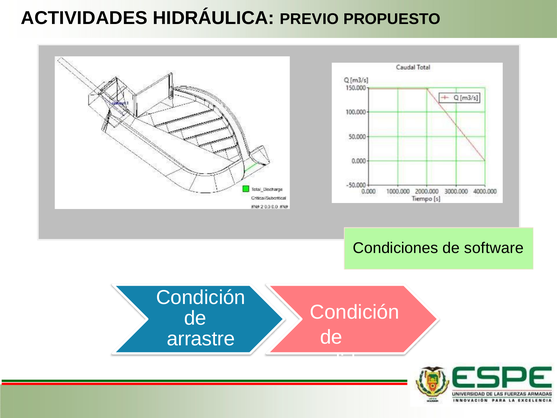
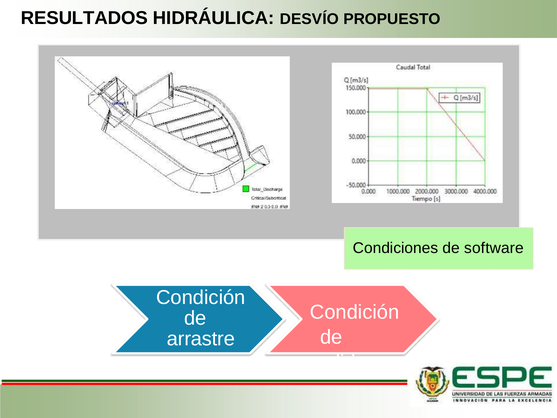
ACTIVIDADES: ACTIVIDADES -> RESULTADOS (84, 18)
PREVIO: PREVIO -> DESVÍO (309, 19)
